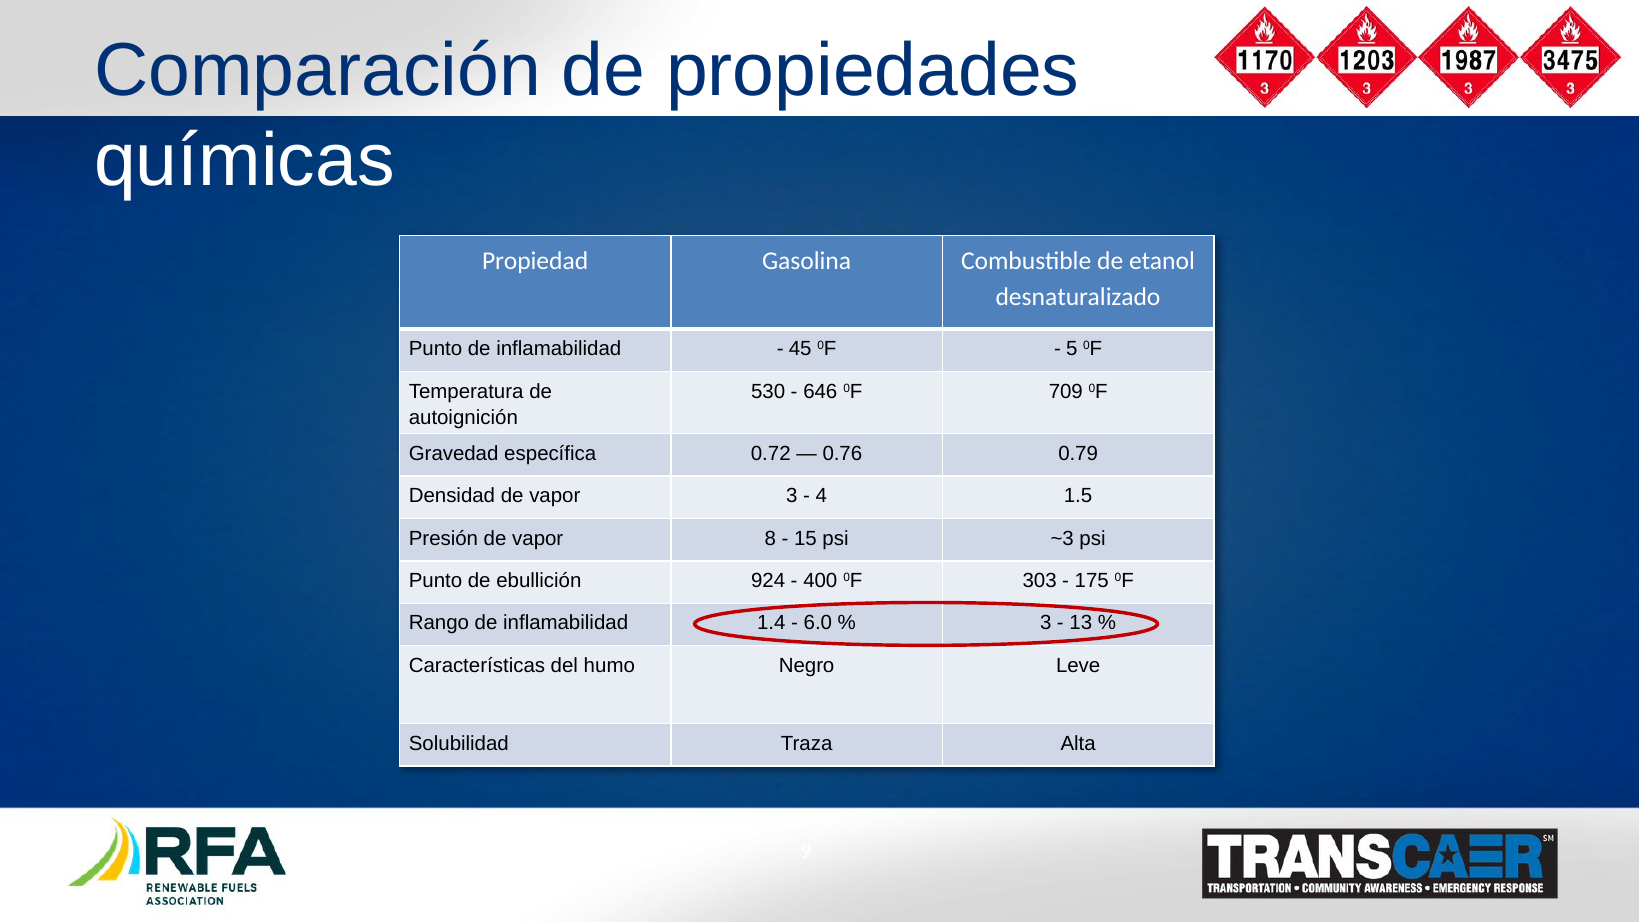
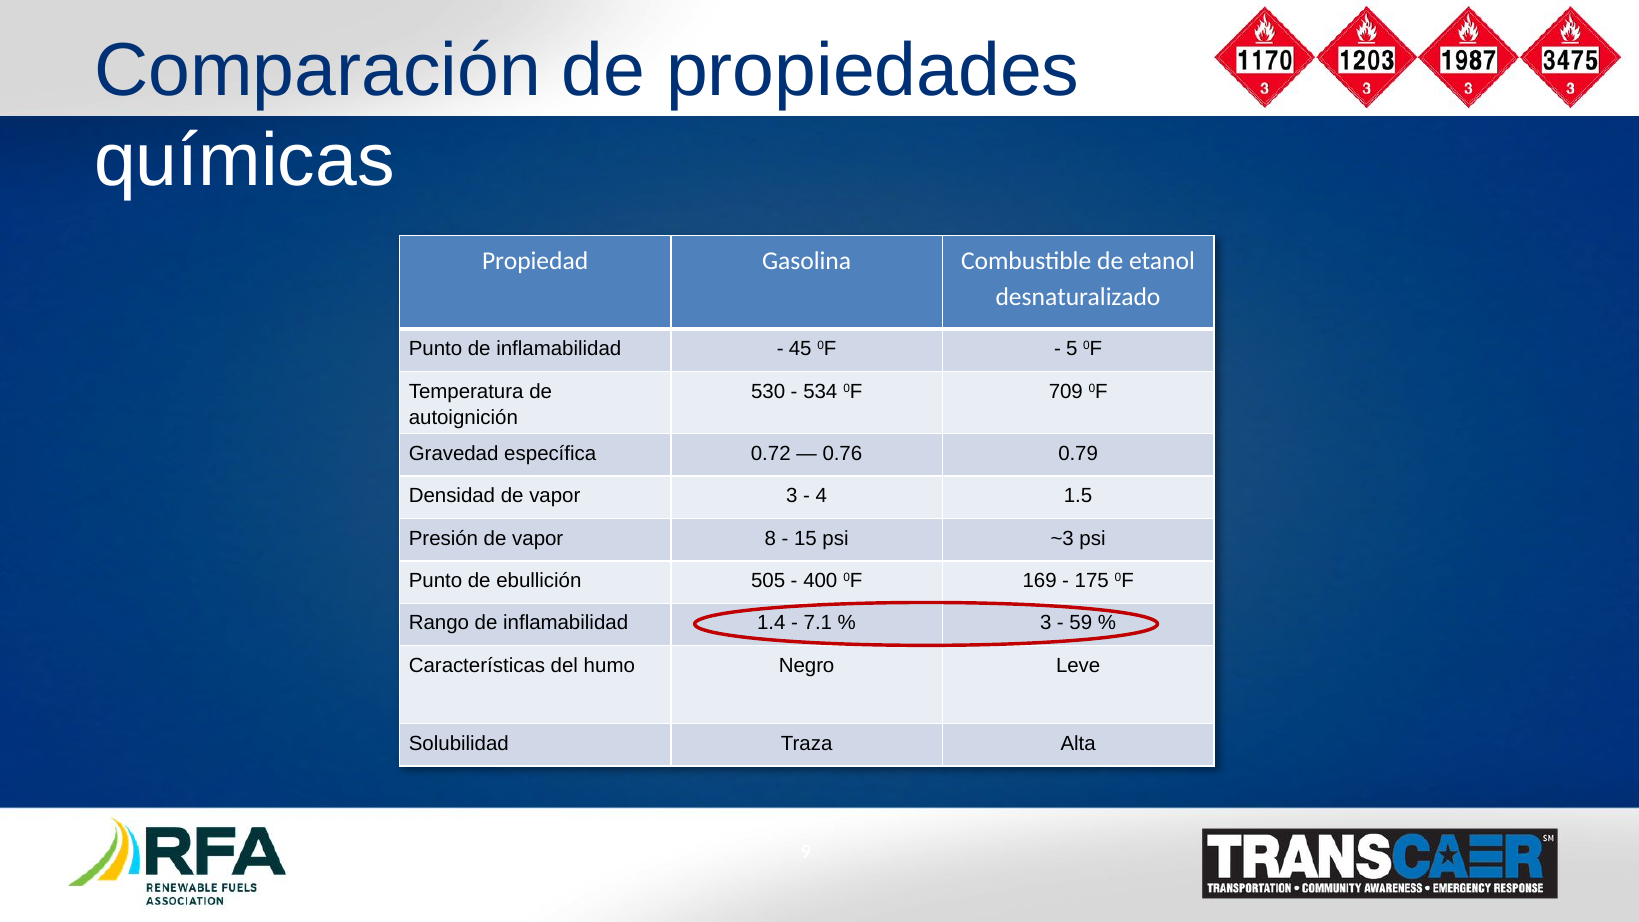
646: 646 -> 534 (820, 391)
924: 924 -> 505 (768, 581)
303: 303 -> 169 (1040, 581)
6.0: 6.0 -> 7.1 (818, 623)
13: 13 -> 59 (1081, 623)
